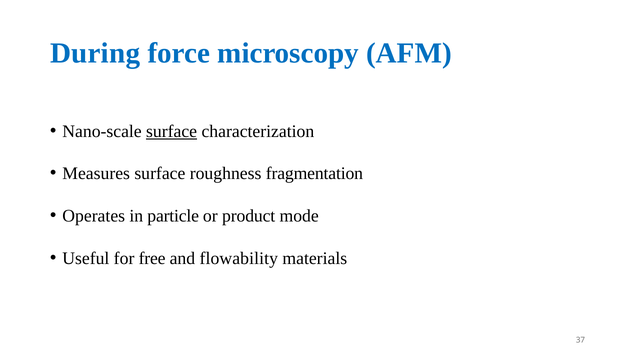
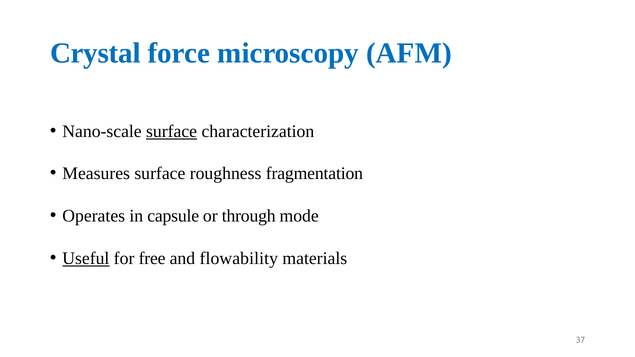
During: During -> Crystal (95, 53)
particle: particle -> capsule (173, 216)
product: product -> through (249, 216)
Useful underline: none -> present (86, 259)
